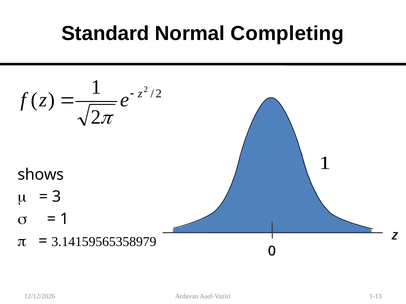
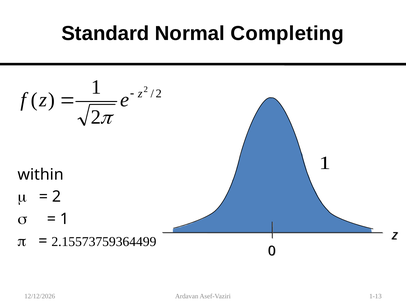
shows: shows -> within (41, 175)
3: 3 -> 2 (56, 197)
3.14159565358979: 3.14159565358979 -> 2.15573759364499 (104, 242)
